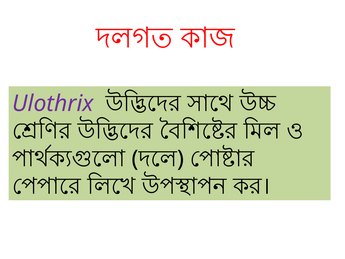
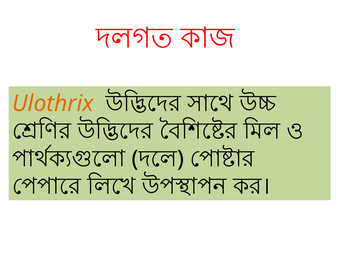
Ulothrix colour: purple -> orange (53, 103)
